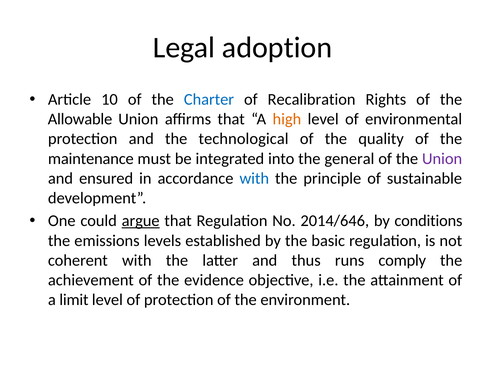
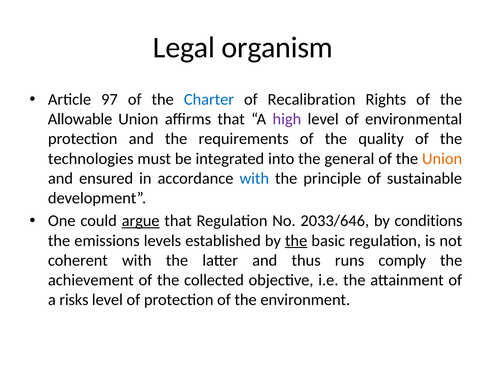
adoption: adoption -> organism (277, 48)
10: 10 -> 97 (109, 100)
high colour: orange -> purple (287, 119)
technological: technological -> requirements (244, 139)
maintenance: maintenance -> technologies (91, 159)
Union colour: purple -> orange (442, 159)
2014/646: 2014/646 -> 2033/646 (335, 221)
the underline: none -> present (296, 241)
evidence: evidence -> collected (214, 280)
limit: limit -> risks (74, 300)
